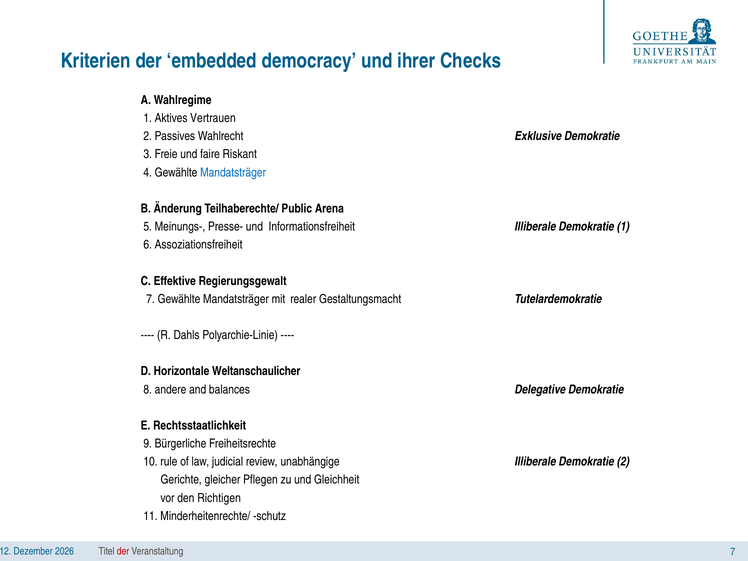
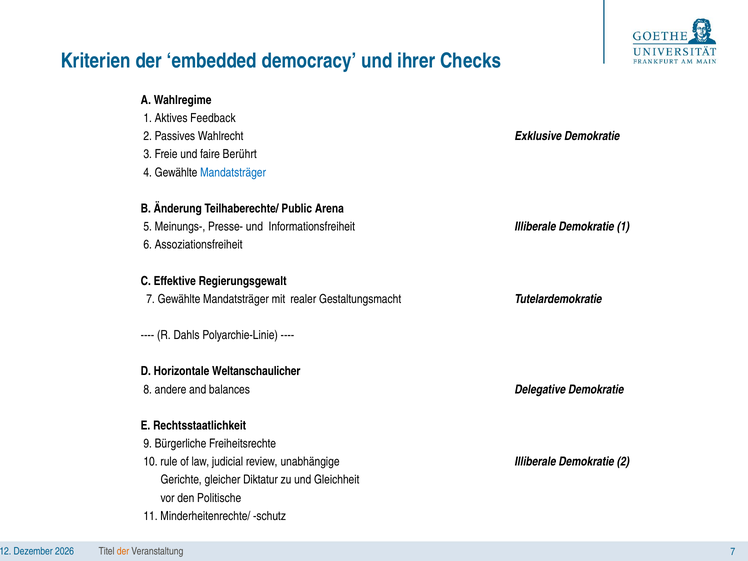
Vertrauen: Vertrauen -> Feedback (213, 118)
Riskant: Riskant -> Berührt (240, 154)
Pflegen: Pflegen -> Diktatur (260, 480)
Richtigen: Richtigen -> Politische (219, 498)
der colour: red -> orange (123, 551)
